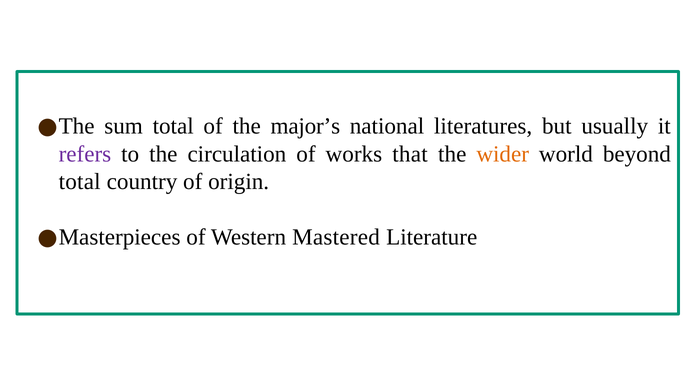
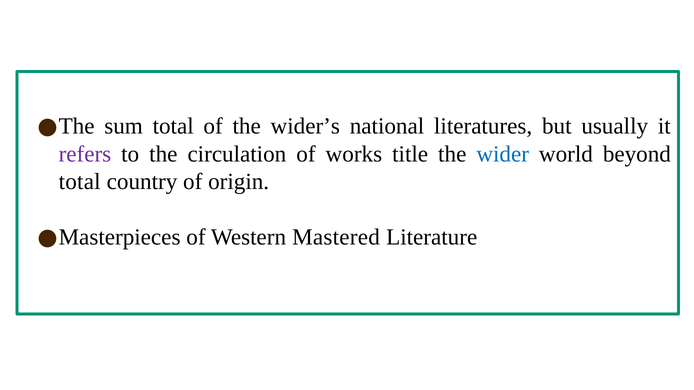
major’s: major’s -> wider’s (305, 126)
that: that -> title (410, 154)
wider colour: orange -> blue (503, 154)
